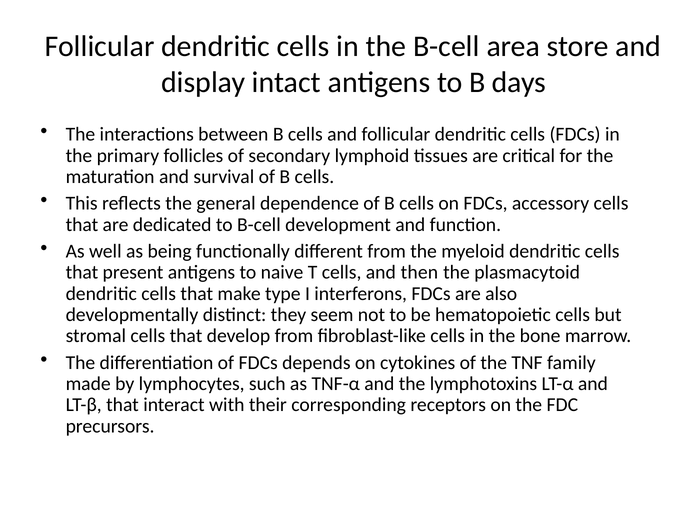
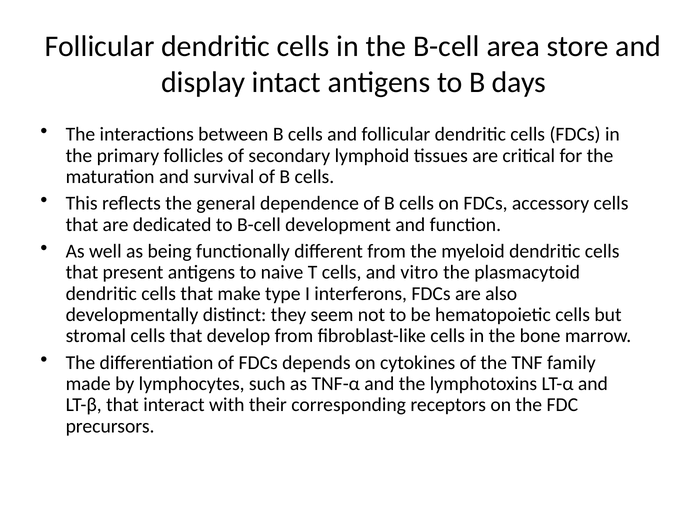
then: then -> vitro (419, 272)
